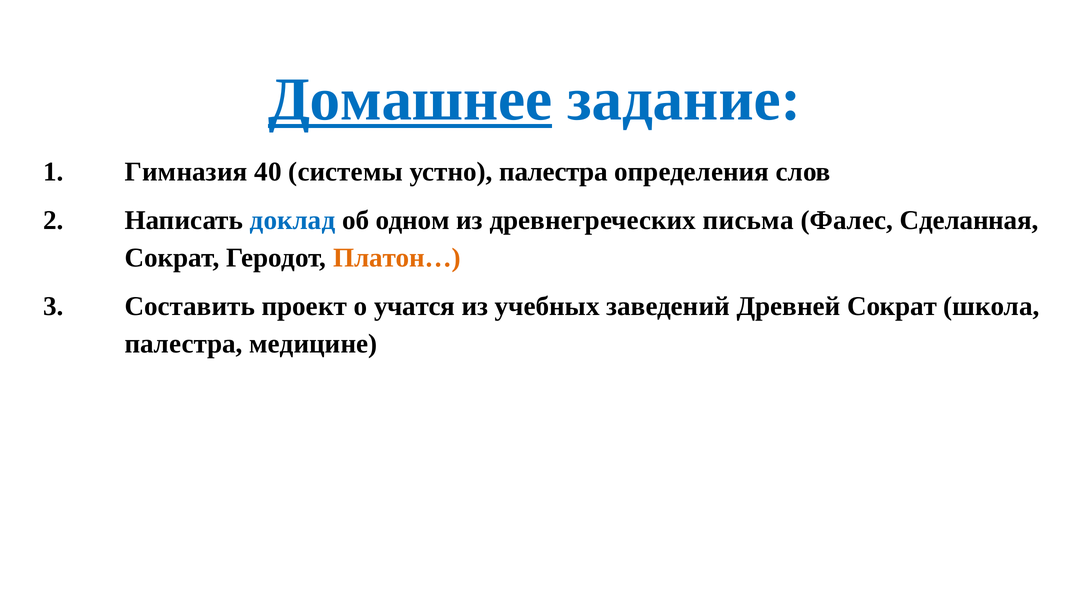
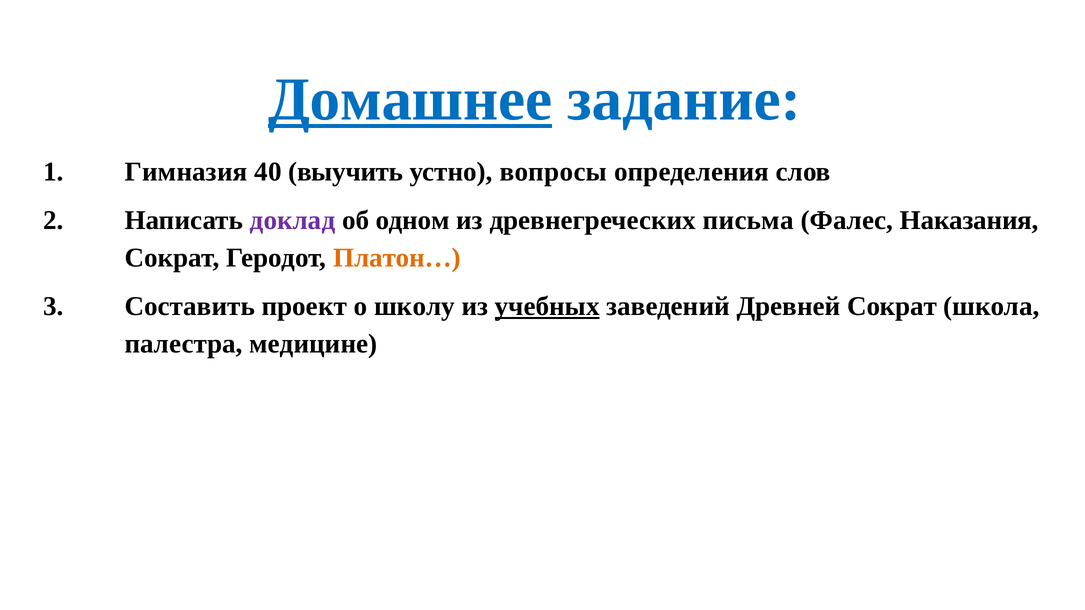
системы: системы -> выучить (346, 172)
устно палестра: палестра -> вопросы (553, 172)
доклад colour: blue -> purple (293, 220)
Сделанная: Сделанная -> Наказания (969, 220)
учатся: учатся -> школу (414, 307)
учебных underline: none -> present (547, 307)
